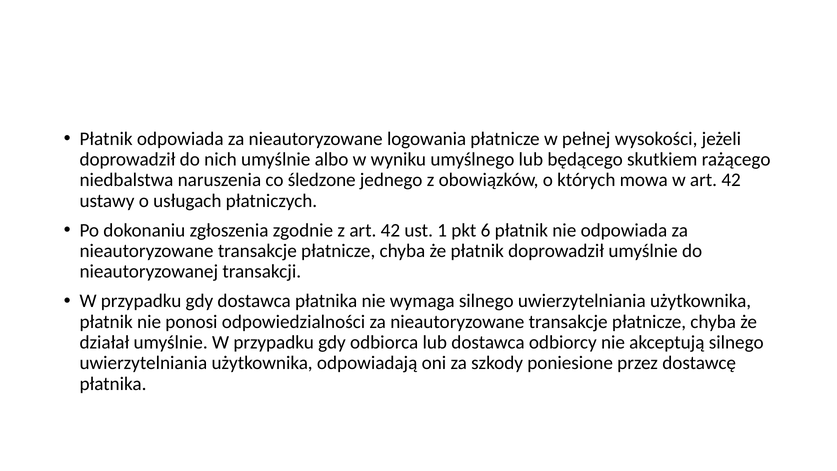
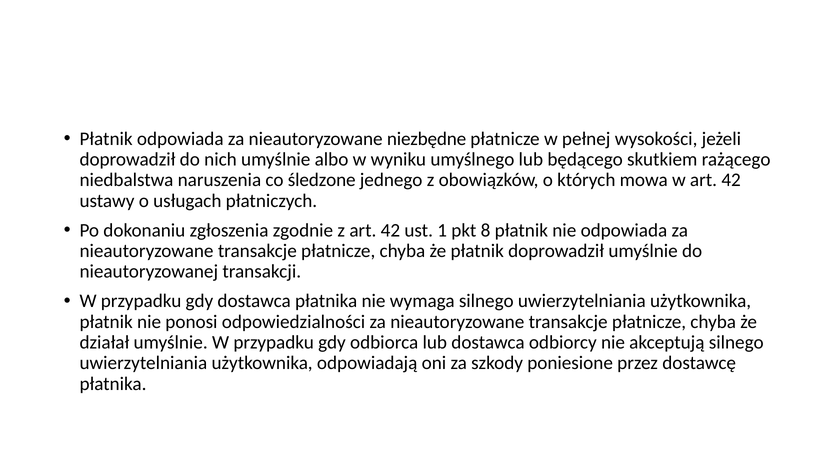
logowania: logowania -> niezbędne (427, 139)
6: 6 -> 8 (485, 230)
